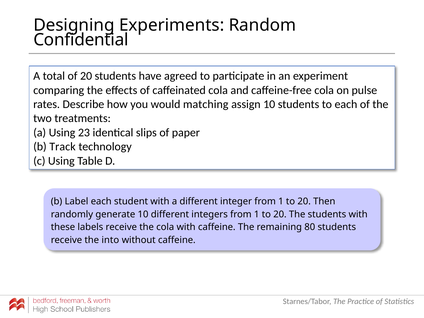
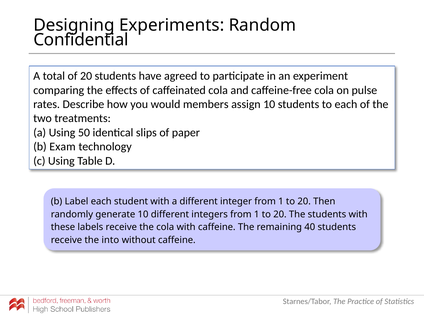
matching: matching -> members (206, 104)
23: 23 -> 50 (84, 133)
Track: Track -> Exam (63, 147)
80: 80 -> 40 (310, 227)
